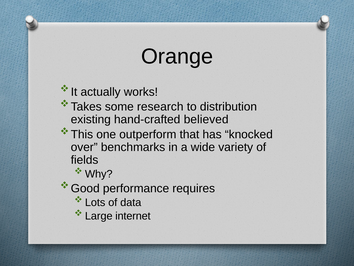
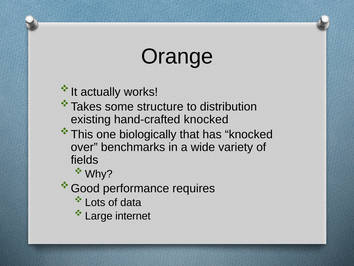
research: research -> structure (160, 107)
hand-crafted believed: believed -> knocked (206, 119)
outperform: outperform -> biologically (148, 134)
